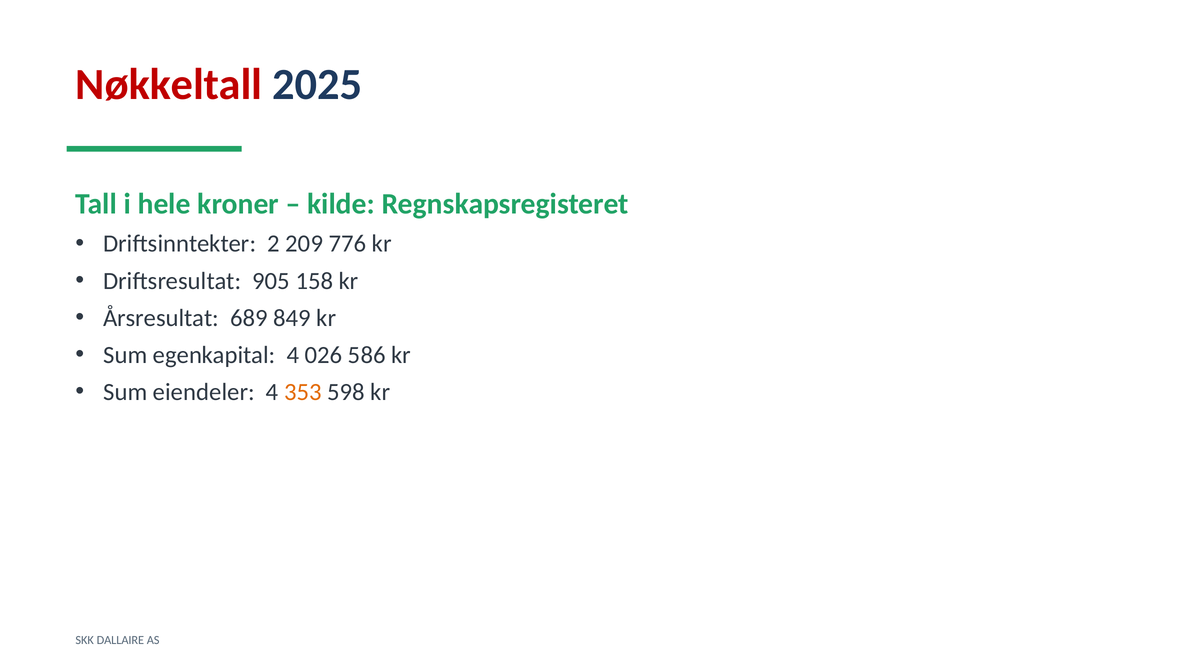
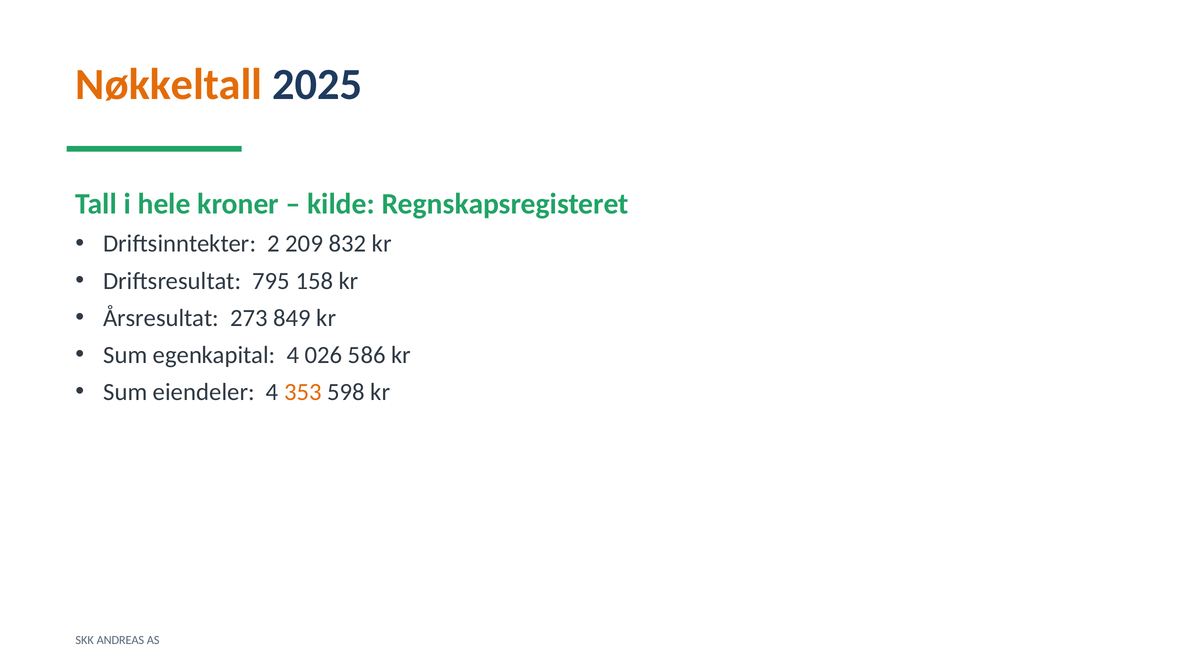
Nøkkeltall colour: red -> orange (169, 85)
776: 776 -> 832 (347, 244)
905: 905 -> 795 (271, 281)
689: 689 -> 273 (249, 318)
DALLAIRE: DALLAIRE -> ANDREAS (120, 640)
